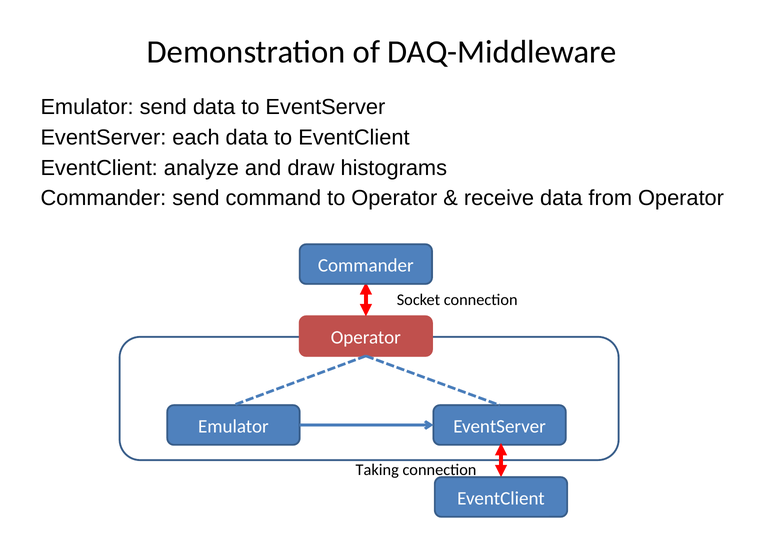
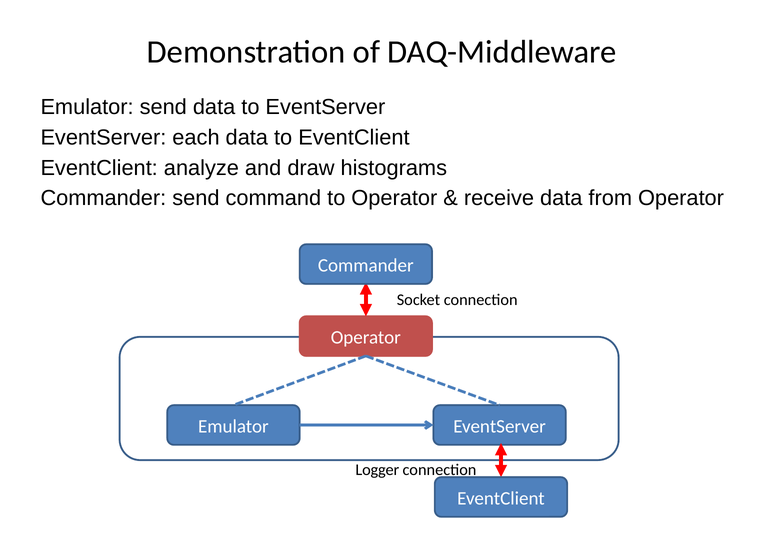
Taking: Taking -> Logger (377, 470)
